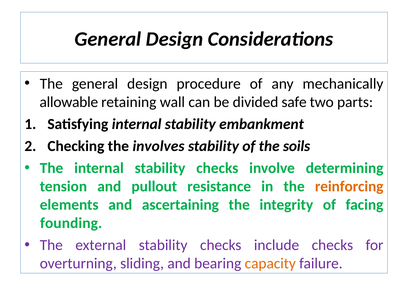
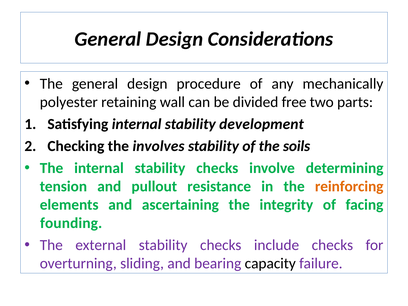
allowable: allowable -> polyester (69, 102)
safe: safe -> free (294, 102)
embankment: embankment -> development (262, 124)
capacity colour: orange -> black (270, 264)
